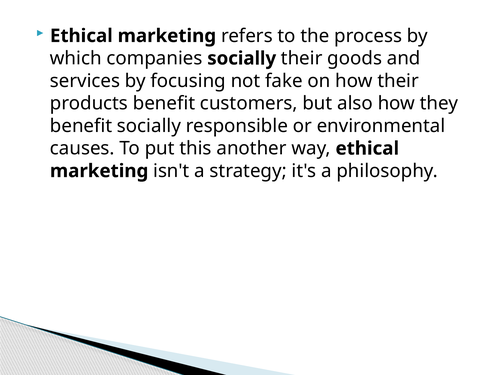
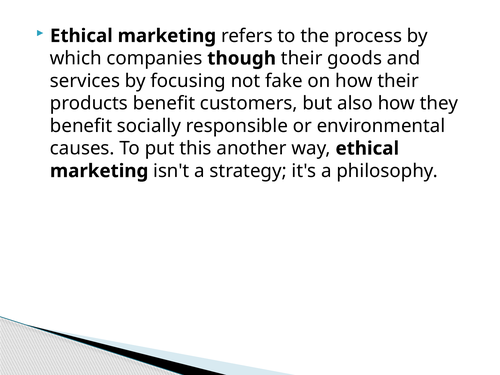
companies socially: socially -> though (242, 58)
